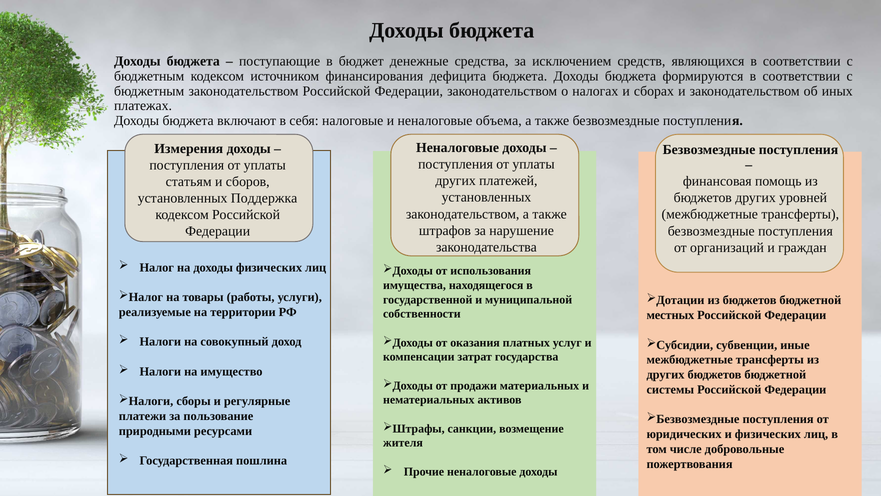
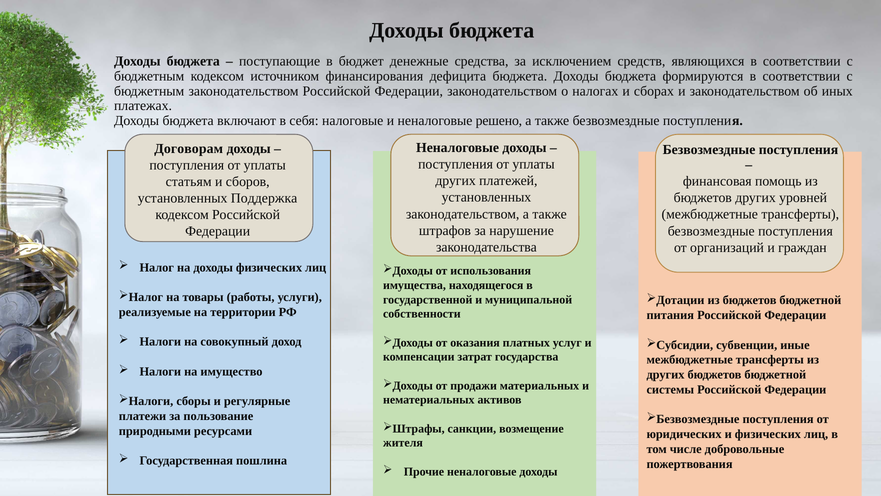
объема: объема -> решено (499, 121)
Измерения: Измерения -> Договорам (189, 148)
местных: местных -> питания (670, 315)
